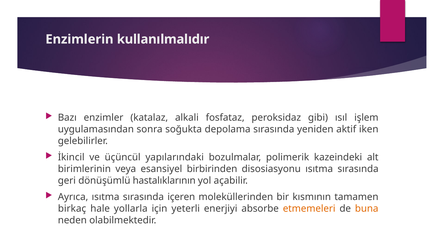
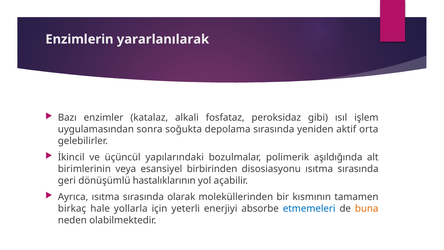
kullanılmalıdır: kullanılmalıdır -> yararlanılarak (163, 39)
iken: iken -> orta (369, 129)
kazeindeki: kazeindeki -> aşıldığında (338, 157)
içeren: içeren -> olarak (181, 197)
etmemeleri colour: orange -> blue (309, 208)
